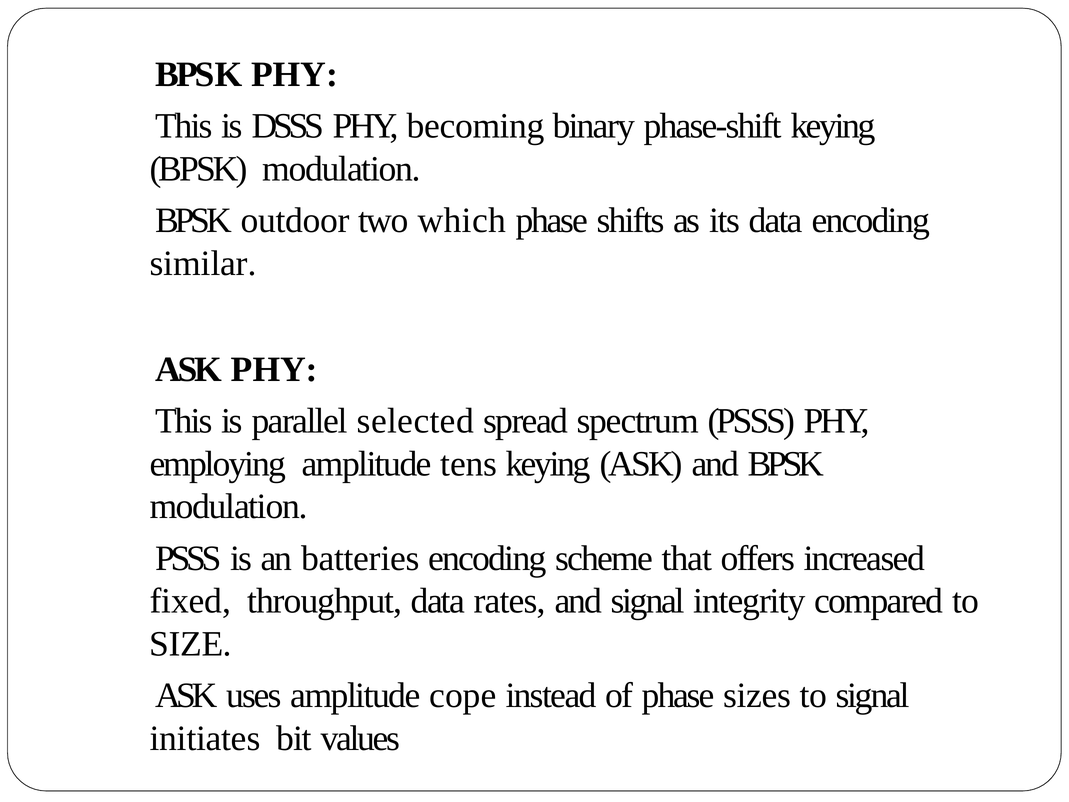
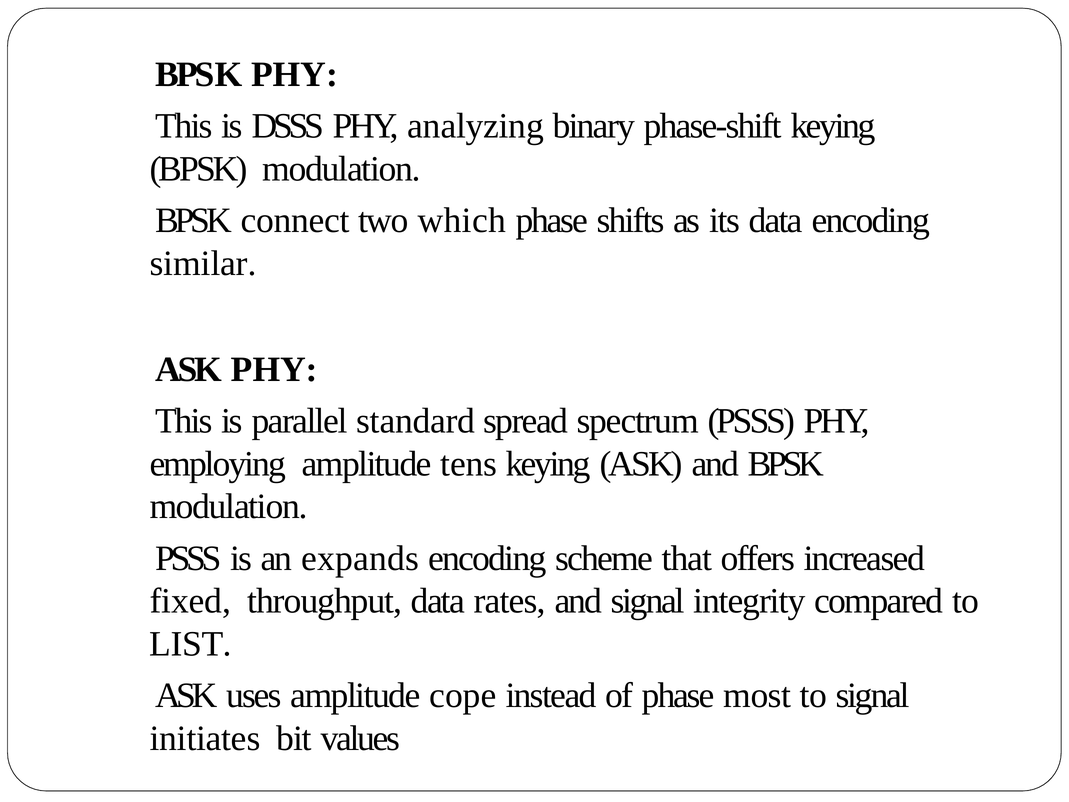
becoming: becoming -> analyzing (476, 126)
outdoor: outdoor -> connect (295, 221)
selected: selected -> standard (416, 421)
batteries: batteries -> expands (360, 558)
SIZE: SIZE -> LIST (190, 644)
sizes: sizes -> most (757, 695)
